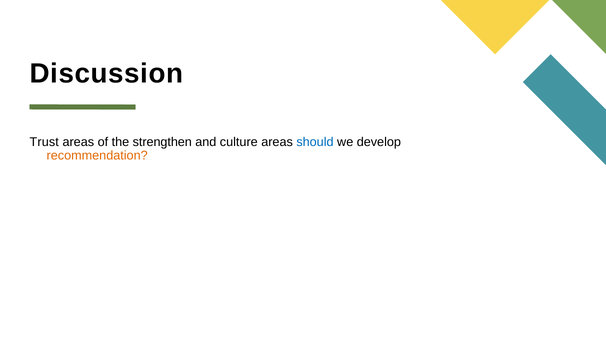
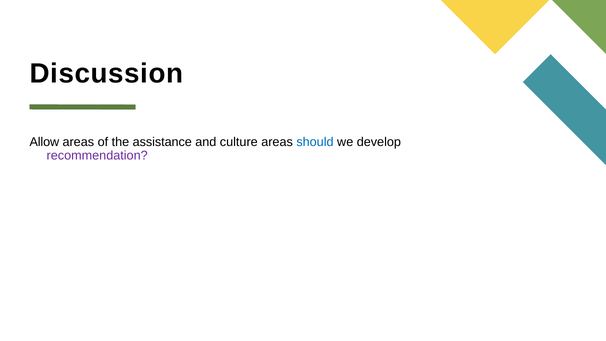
Trust: Trust -> Allow (44, 142)
strengthen: strengthen -> assistance (162, 142)
recommendation colour: orange -> purple (97, 156)
